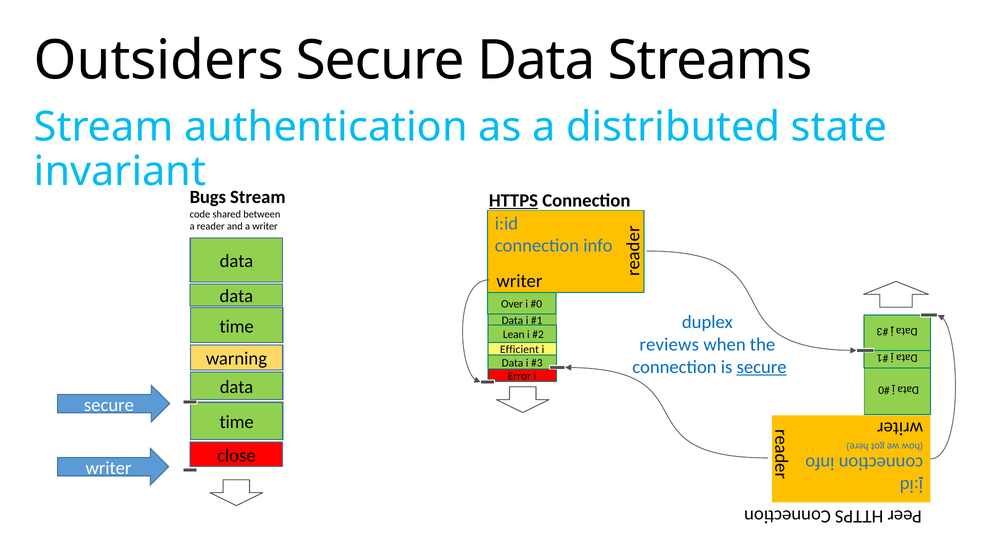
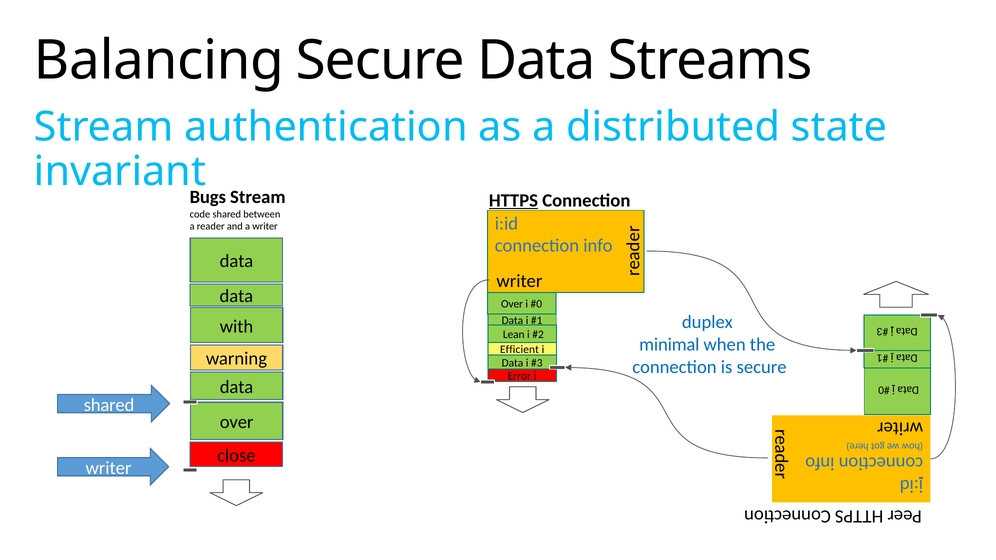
Outsiders: Outsiders -> Balancing (159, 61)
time: time -> with (237, 327)
reviews: reviews -> minimal (669, 345)
secure underline: present -> none (762, 367)
secure: secure -> shared (109, 405)
time: time -> over (237, 422)
